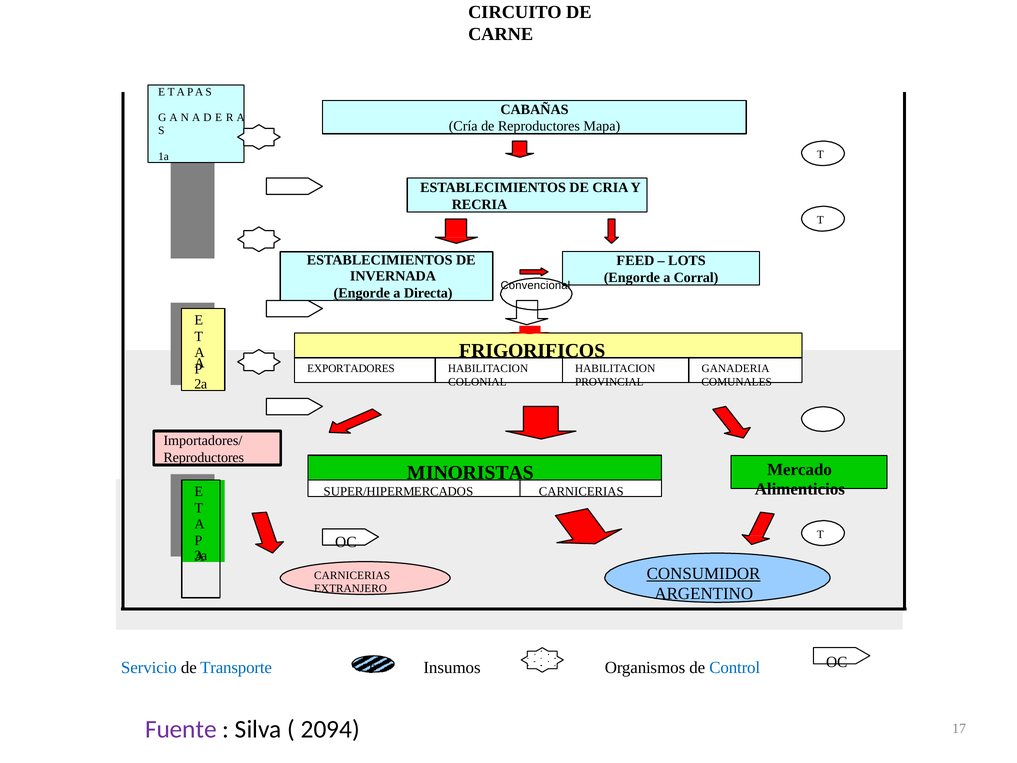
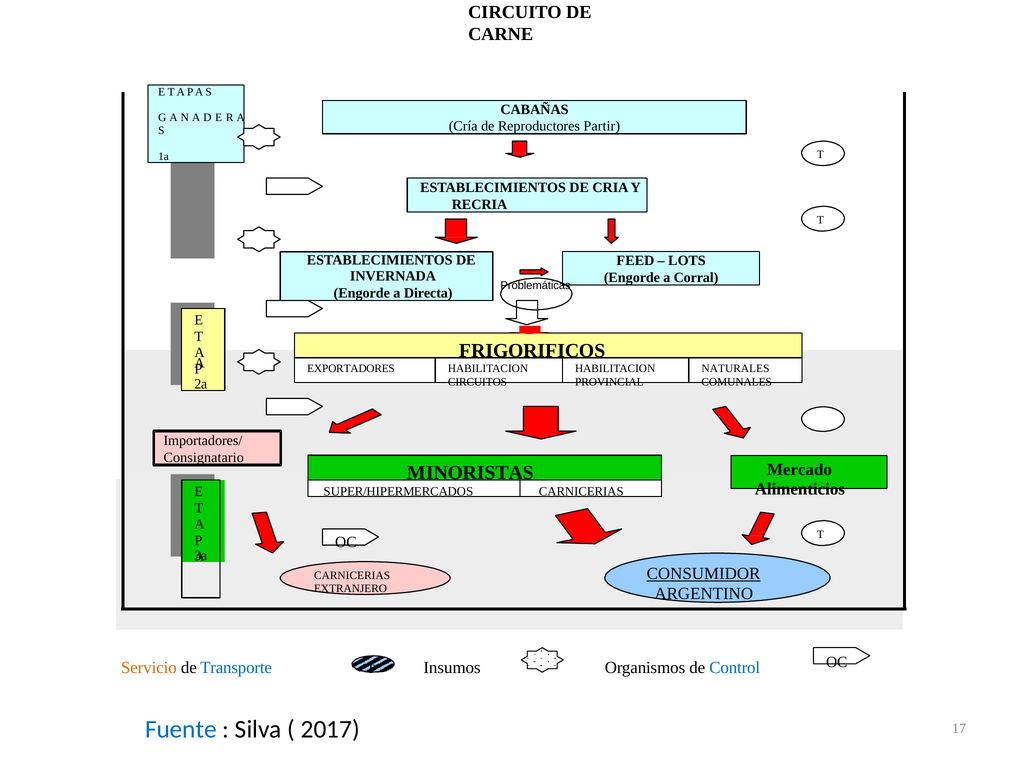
Mapa: Mapa -> Partir (602, 126)
Convencional: Convencional -> Problemáticas (536, 286)
Engorde underline: present -> none (362, 293)
GANADERIA: GANADERIA -> NATURALES (736, 368)
COLONIAL: COLONIAL -> CIRCUITOS (477, 382)
Reproductores: Reproductores -> Consignatario (204, 457)
Servicio colour: blue -> orange (149, 667)
Fuente colour: purple -> blue (181, 729)
2094: 2094 -> 2017 (330, 729)
